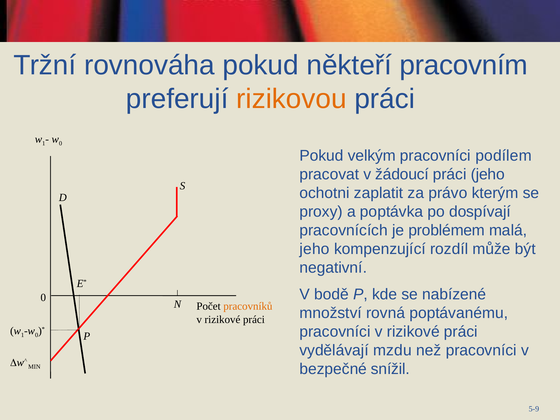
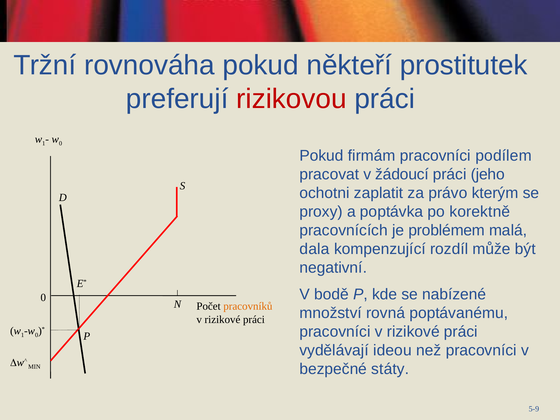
pracovním: pracovním -> prostitutek (464, 65)
rizikovou colour: orange -> red (291, 99)
velkým: velkým -> firmám (372, 156)
dospívají: dospívají -> korektně (480, 212)
jeho: jeho -> dala (315, 249)
mzdu: mzdu -> ideou (392, 350)
snížil: snížil -> státy (390, 369)
